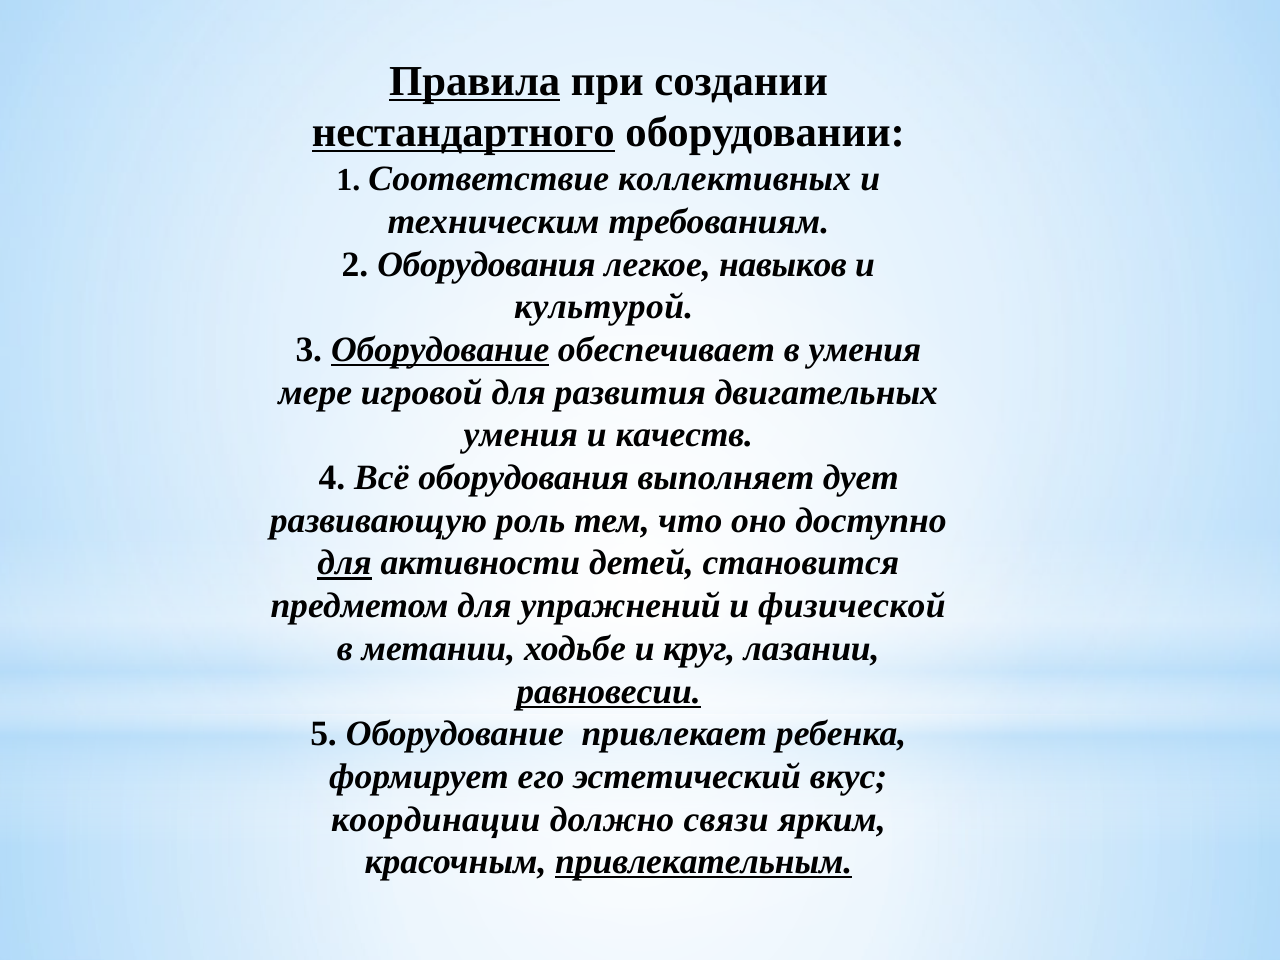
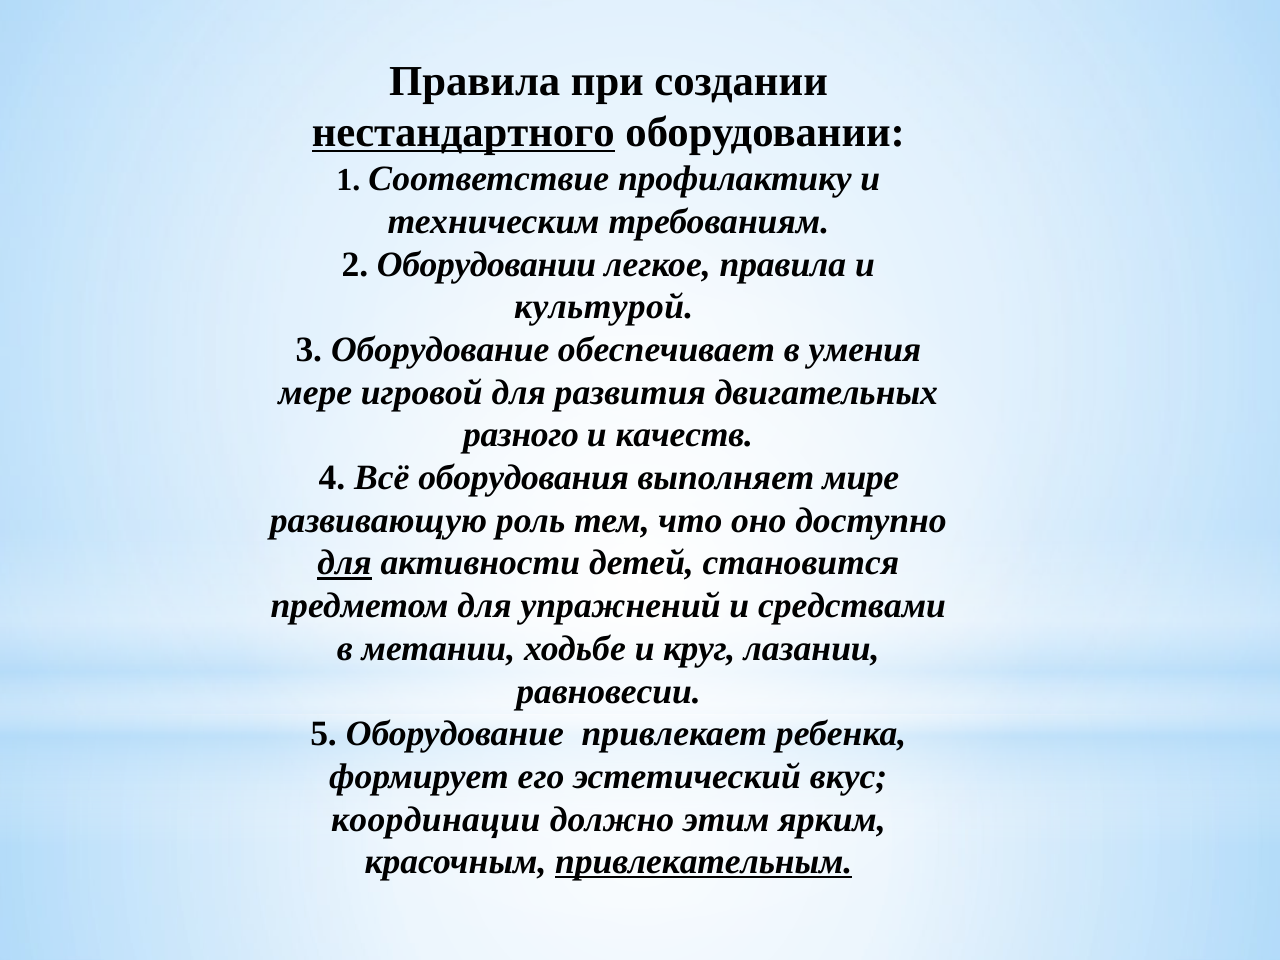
Правила underline: present -> none (475, 81)
коллективных: коллективных -> профилактику (735, 179)
2 Оборудования: Оборудования -> Оборудовании (487, 264)
легкое навыков: навыков -> правила (783, 264)
Оборудование underline: present -> none (440, 350)
умения: умения -> разного (521, 435)
дует: дует -> мире (861, 478)
физической: физической -> средствами (852, 606)
равновесии underline: present -> none (609, 691)
связи: связи -> этим (726, 819)
